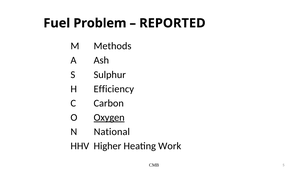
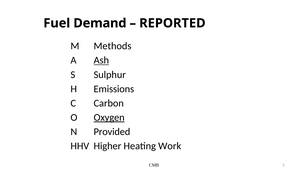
Problem: Problem -> Demand (100, 23)
Ash underline: none -> present (101, 60)
Efficiency: Efficiency -> Emissions (114, 89)
National: National -> Provided (112, 132)
